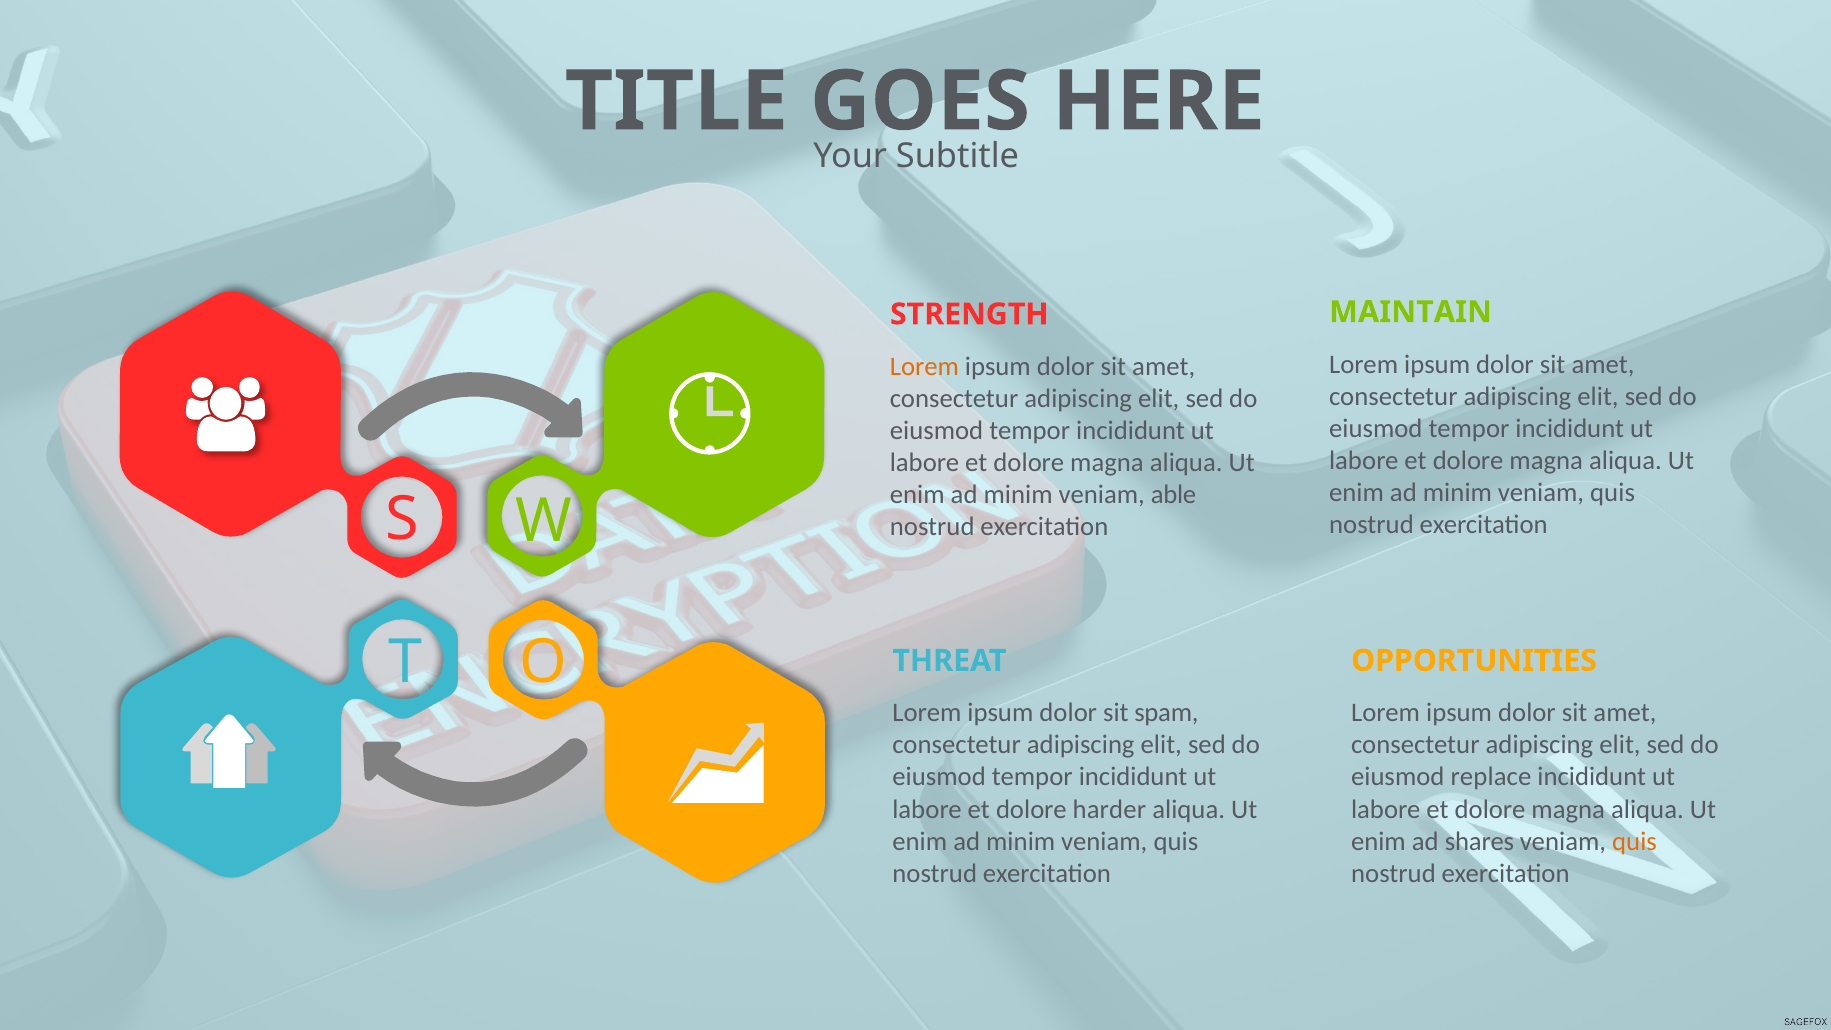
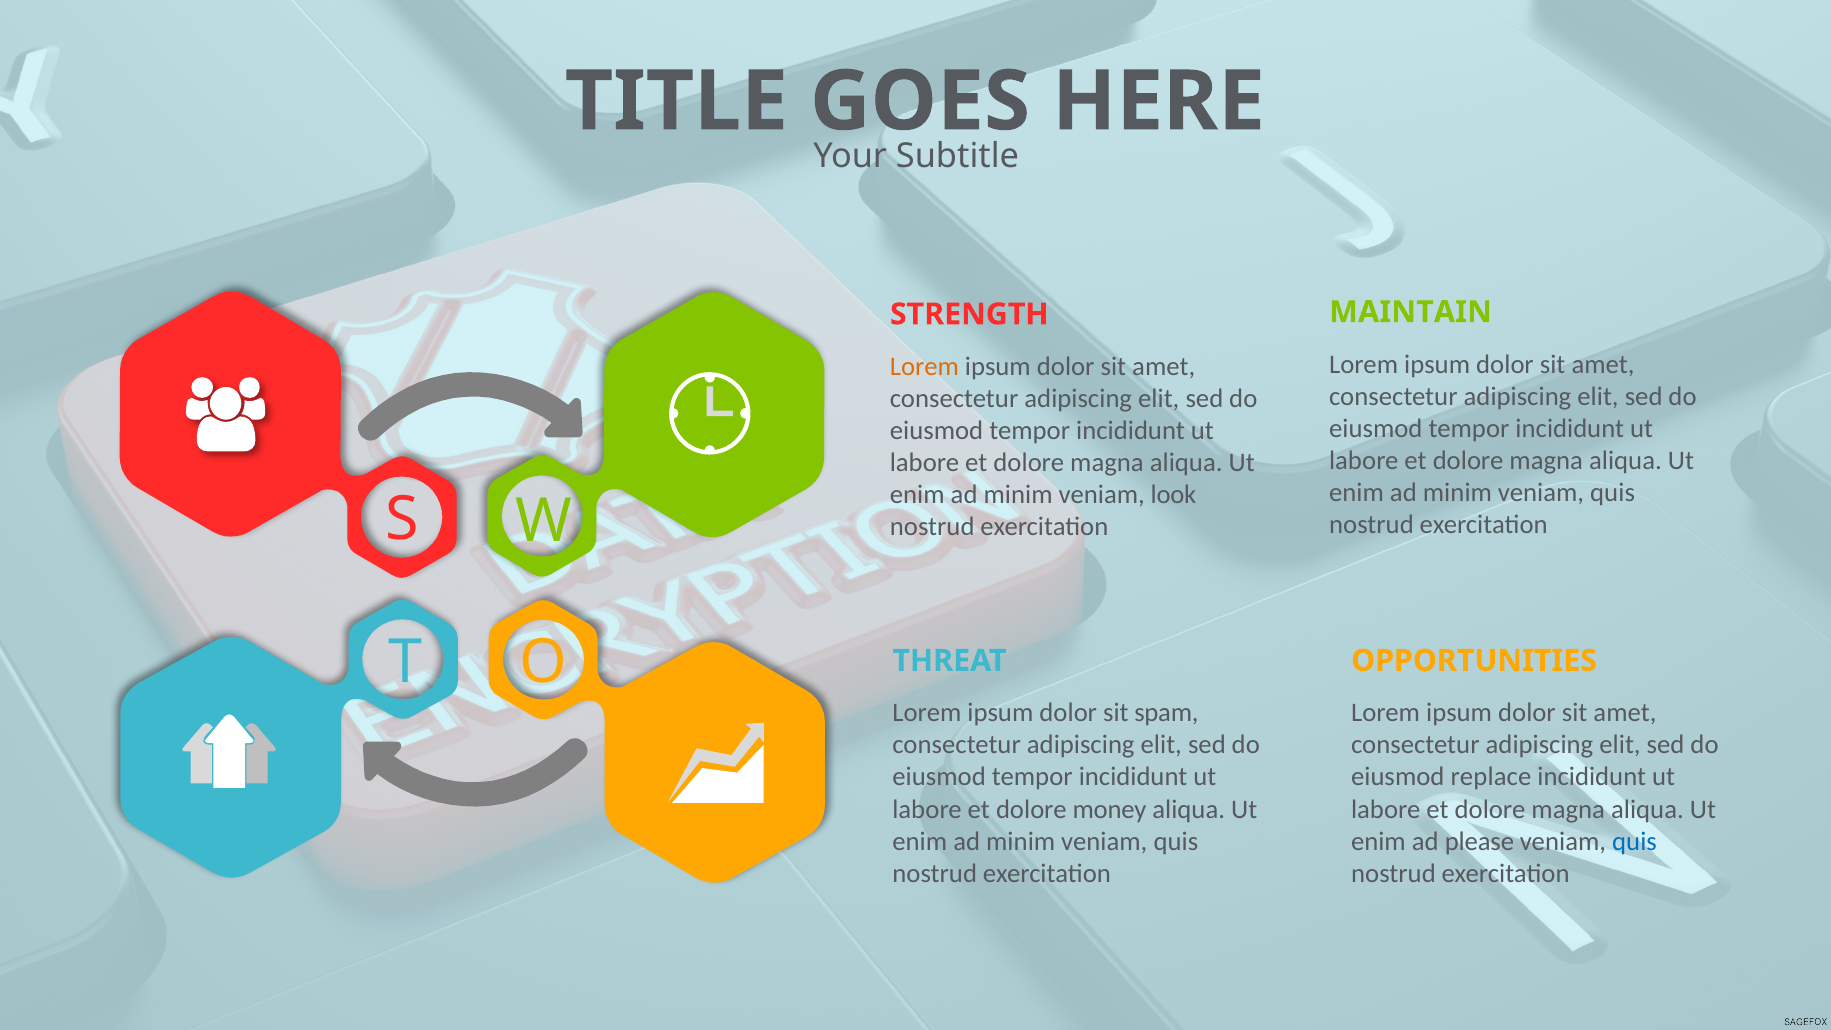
able: able -> look (1173, 495)
harder: harder -> money (1110, 809)
shares: shares -> please (1479, 841)
quis colour: orange -> blue (1635, 841)
